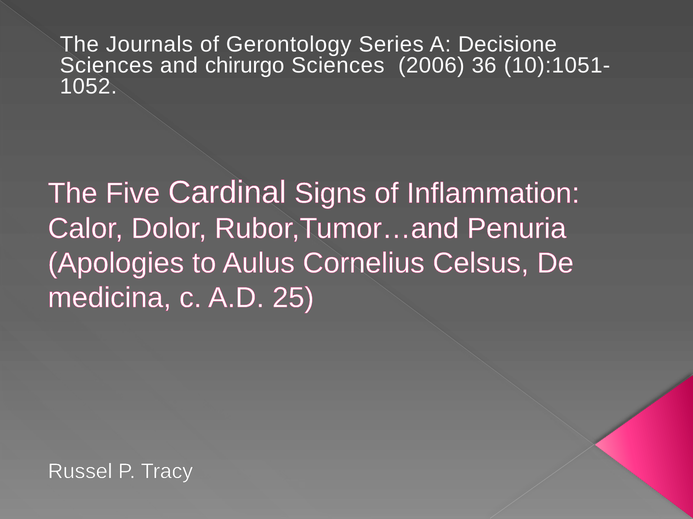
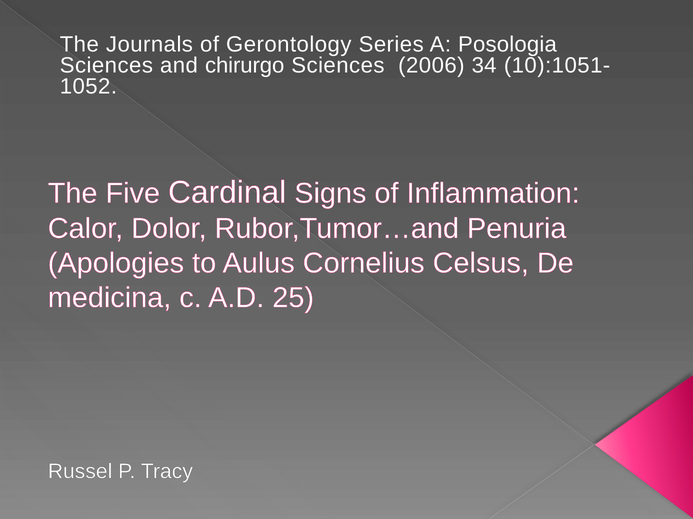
Decisione: Decisione -> Posologia (507, 44)
36: 36 -> 34 (484, 66)
